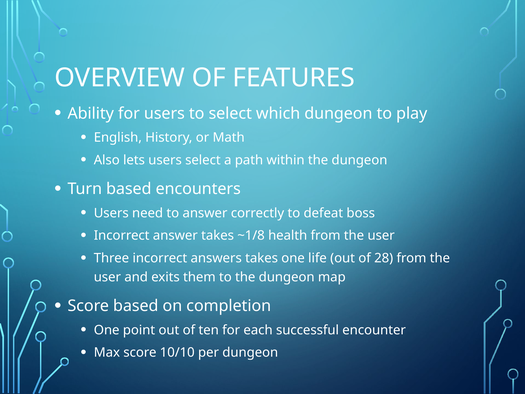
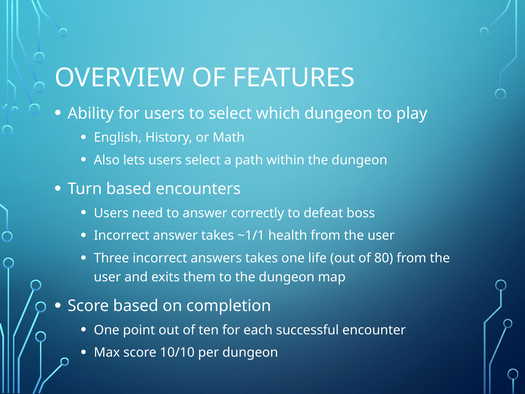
~1/8: ~1/8 -> ~1/1 (251, 236)
28: 28 -> 80 (384, 258)
